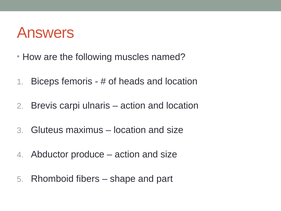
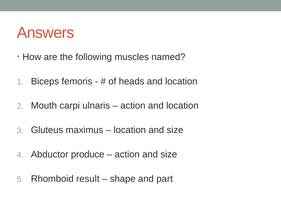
Brevis: Brevis -> Mouth (44, 106)
fibers: fibers -> result (88, 179)
